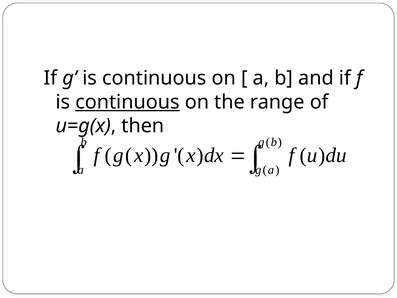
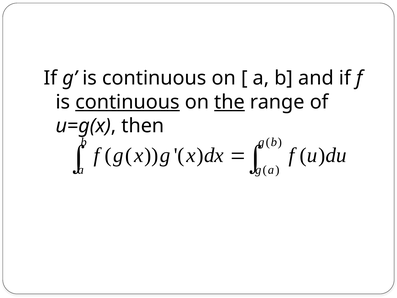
the underline: none -> present (230, 102)
